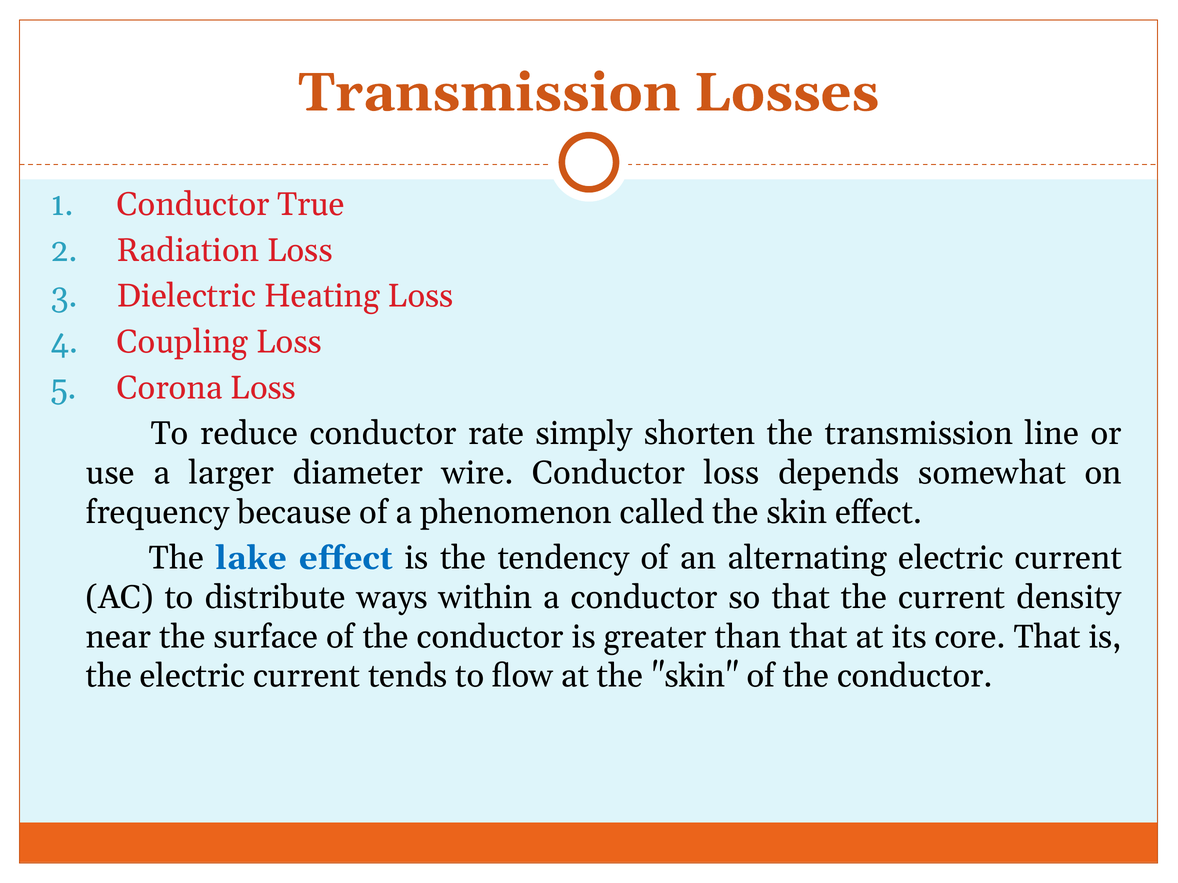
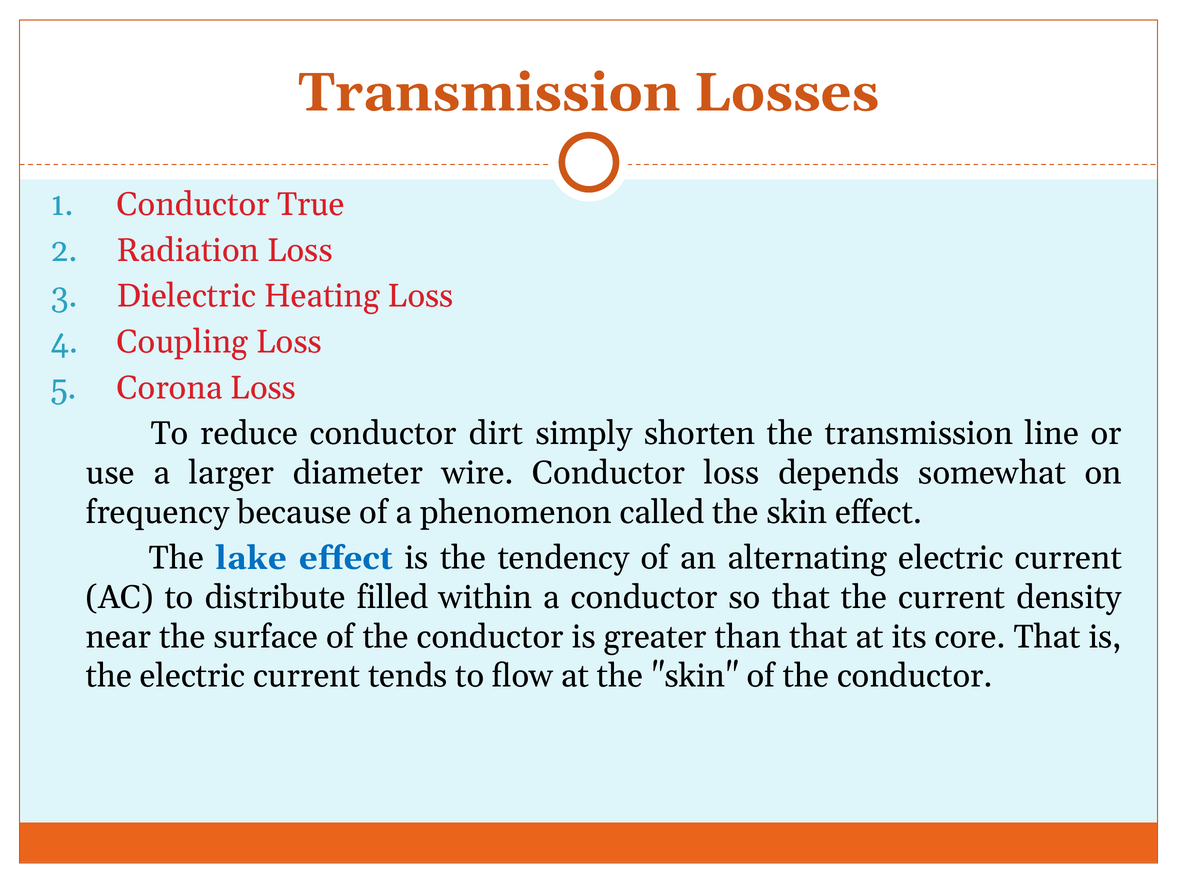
rate: rate -> dirt (496, 434)
ways: ways -> filled (393, 598)
